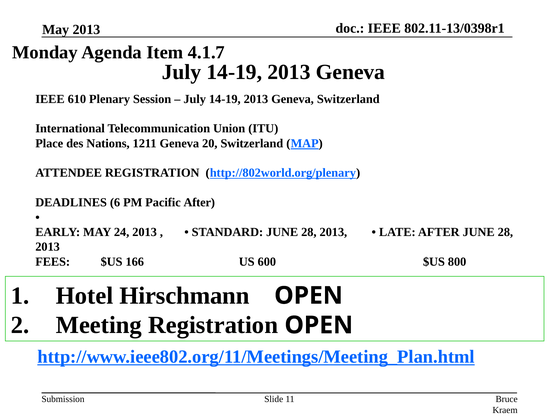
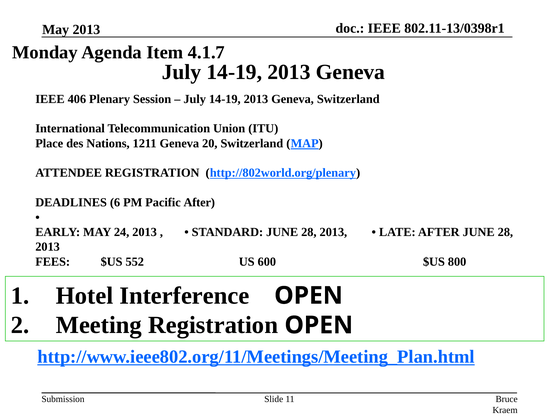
610: 610 -> 406 (77, 99)
166: 166 -> 552 (135, 261)
Hirschmann: Hirschmann -> Interference (184, 295)
